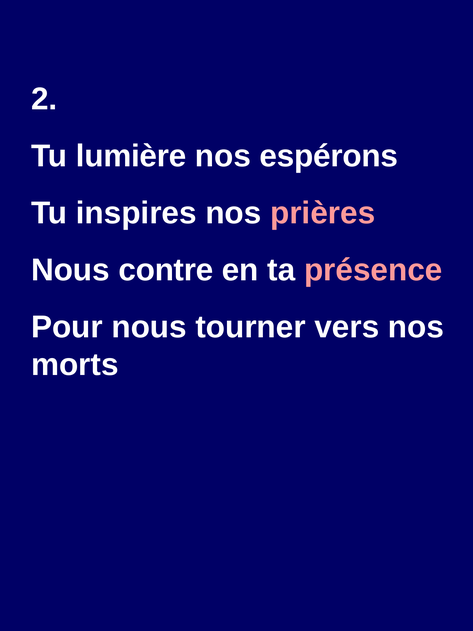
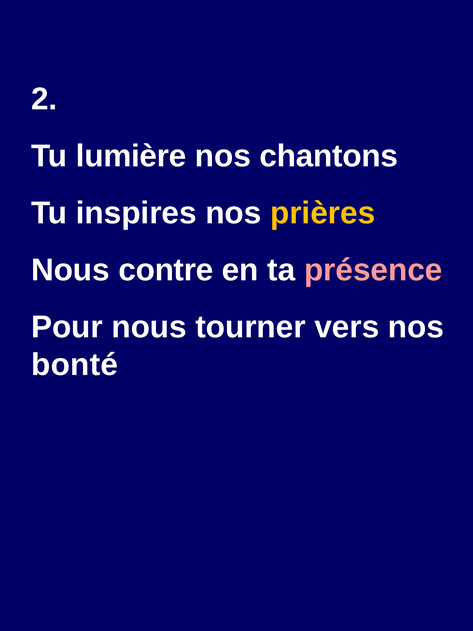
espérons: espérons -> chantons (329, 156)
prières colour: pink -> yellow (323, 213)
morts: morts -> bonté (75, 365)
